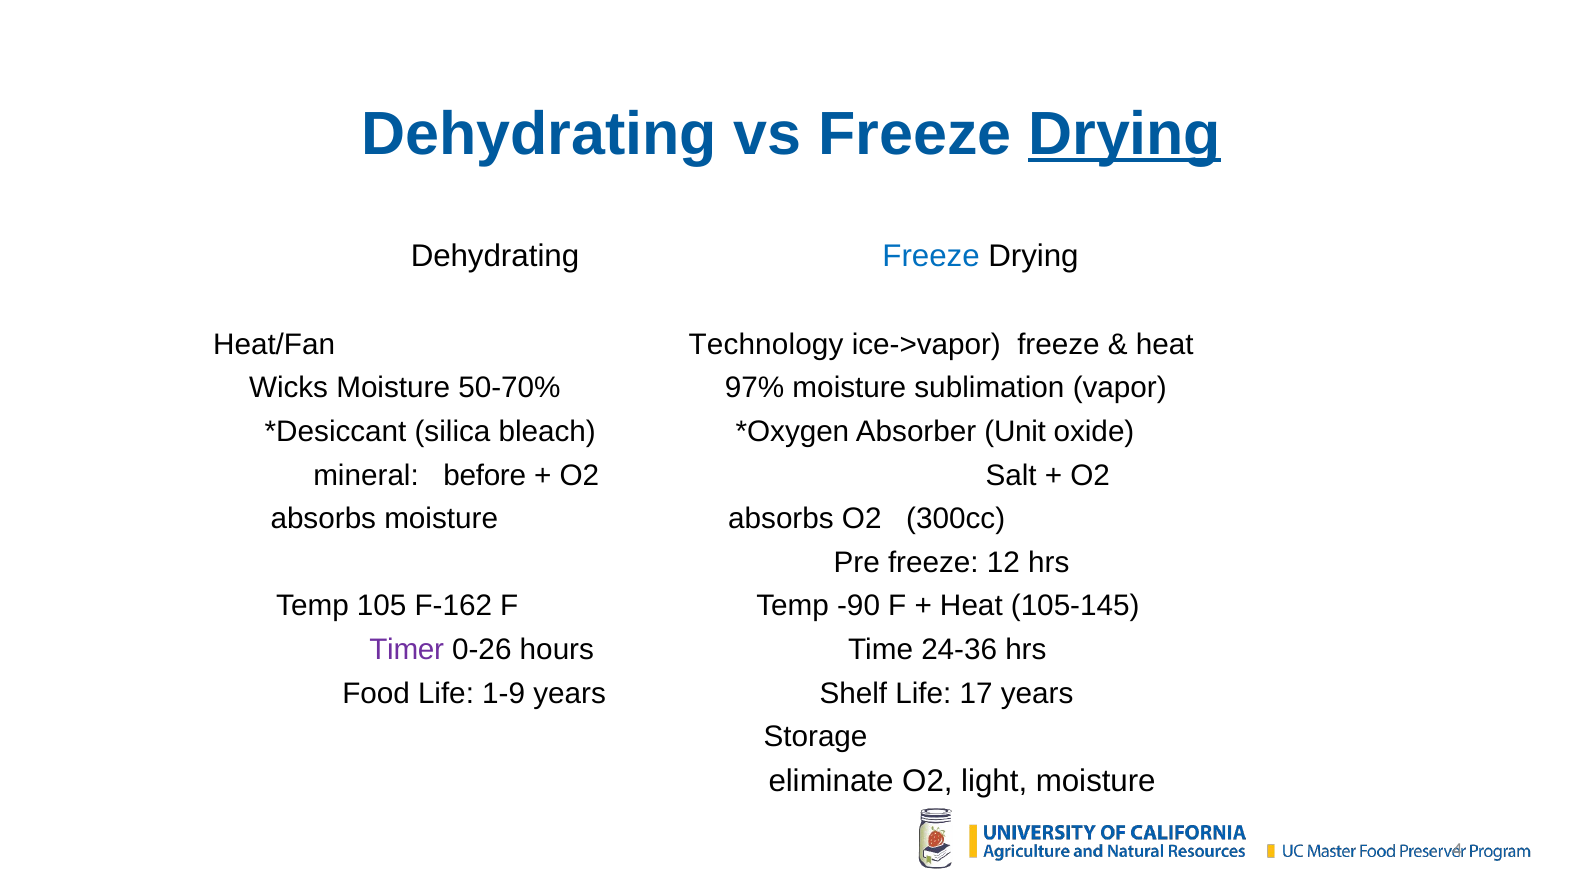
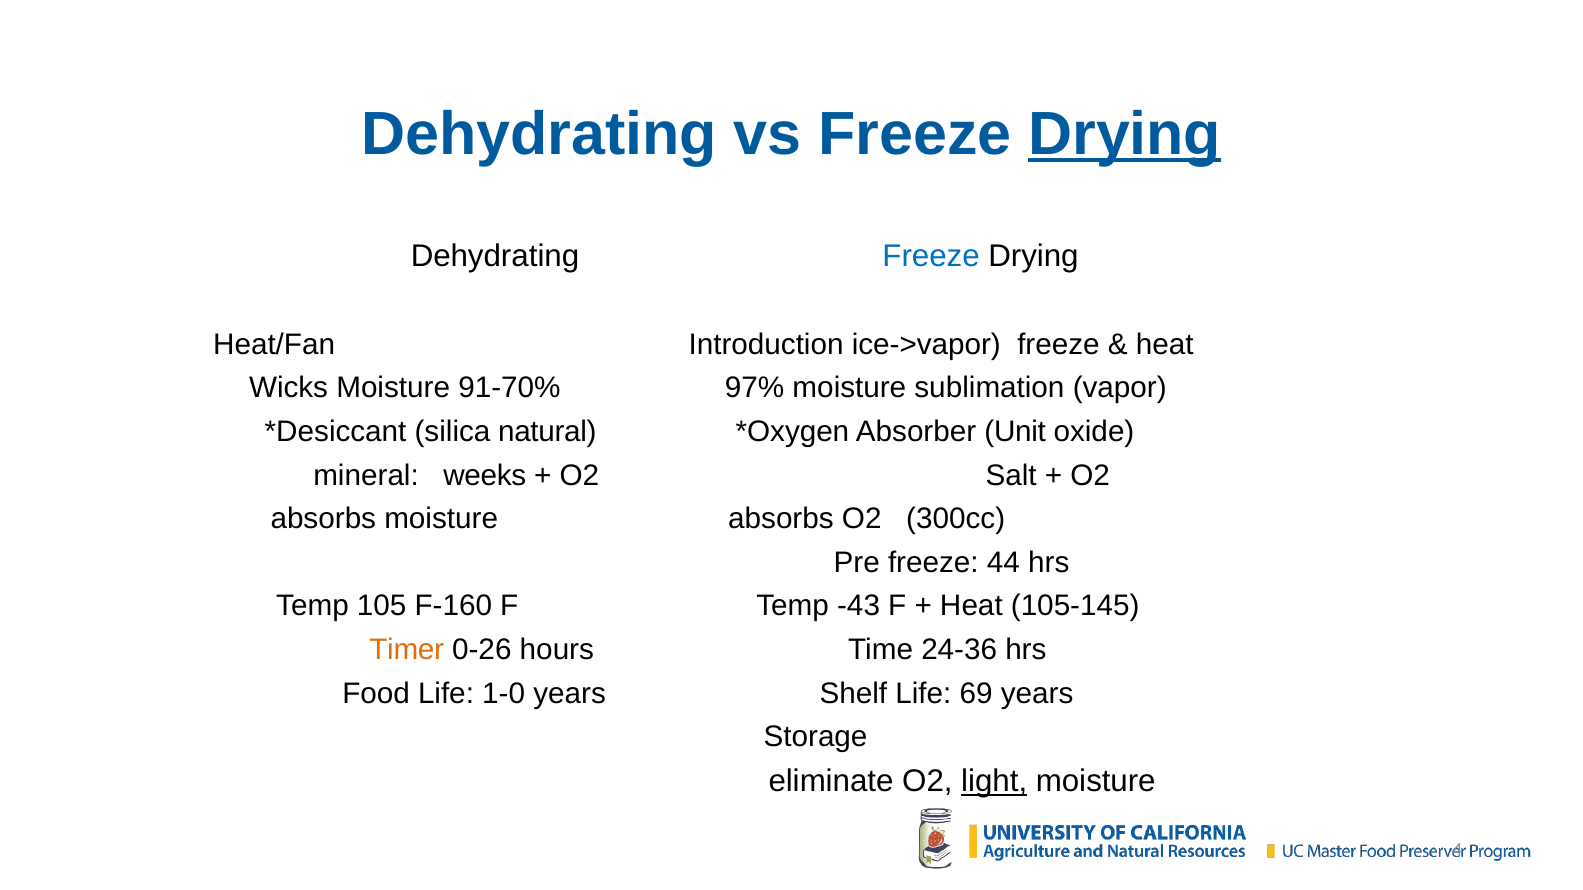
Technology: Technology -> Introduction (766, 345)
50-70%: 50-70% -> 91-70% (509, 388)
bleach: bleach -> natural (547, 432)
before: before -> weeks (485, 475)
12: 12 -> 44 (1003, 563)
F-162: F-162 -> F-160 (453, 606)
-90: -90 -> -43 (859, 606)
Timer colour: purple -> orange (407, 650)
1-9: 1-9 -> 1-0 (504, 694)
17: 17 -> 69 (976, 694)
light underline: none -> present (994, 782)
